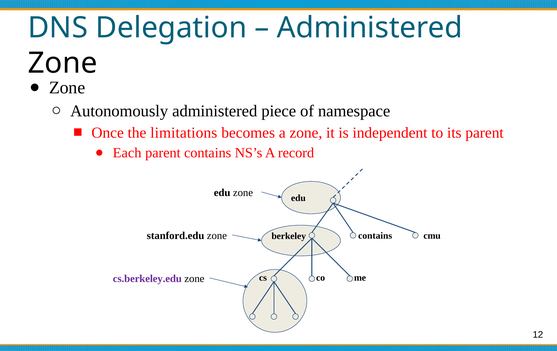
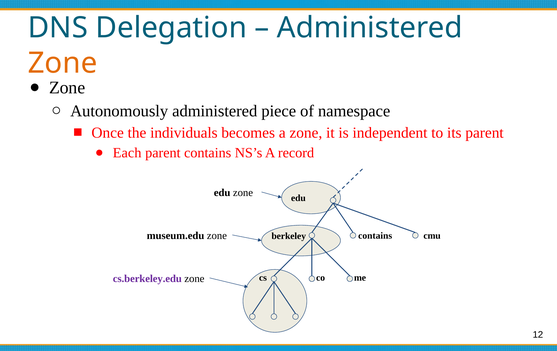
Zone colour: black -> orange (63, 63)
limitations: limitations -> individuals (184, 133)
stanford.edu: stanford.edu -> museum.edu (176, 236)
